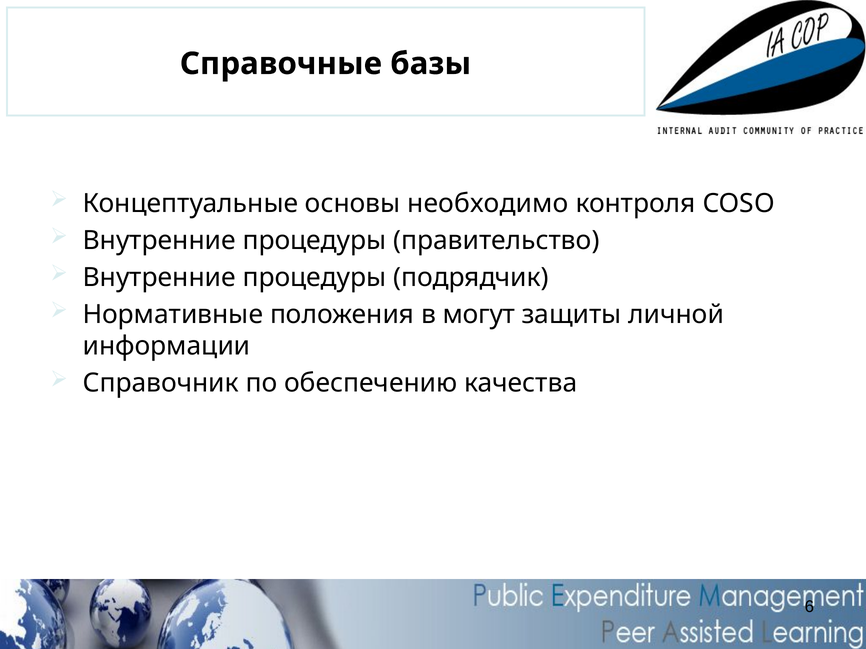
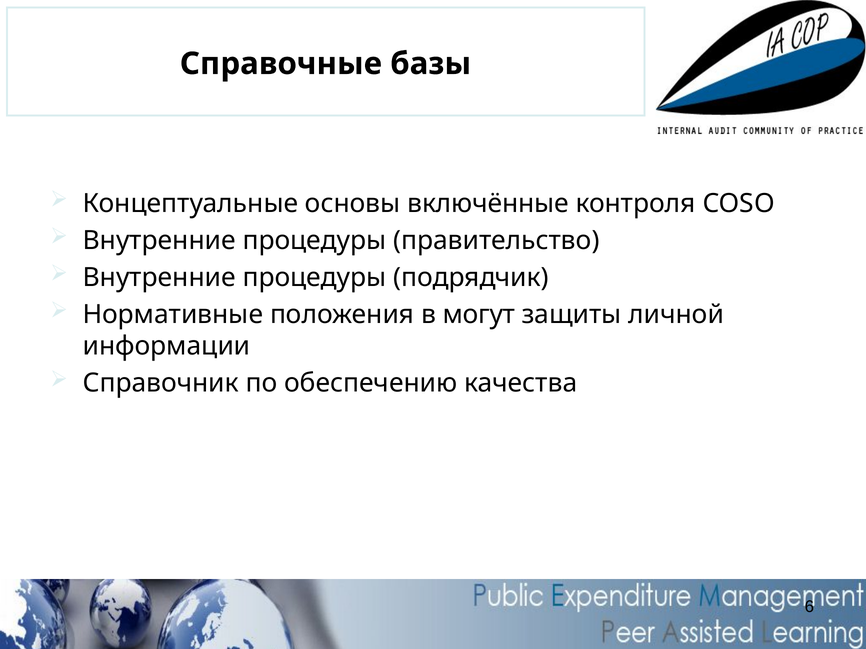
необходимо: необходимо -> включённые (488, 204)
